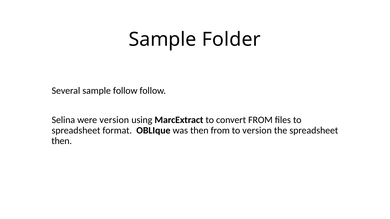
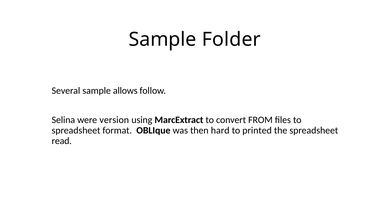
sample follow: follow -> allows (125, 91)
then from: from -> hard (220, 131)
to version: version -> printed (257, 131)
then: then -> read (62, 141)
